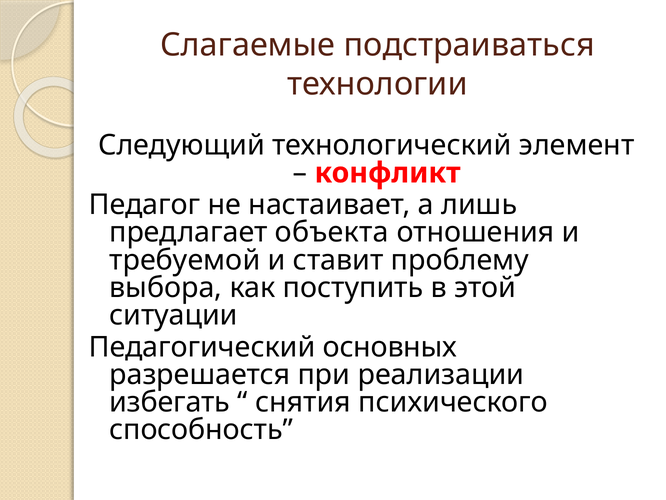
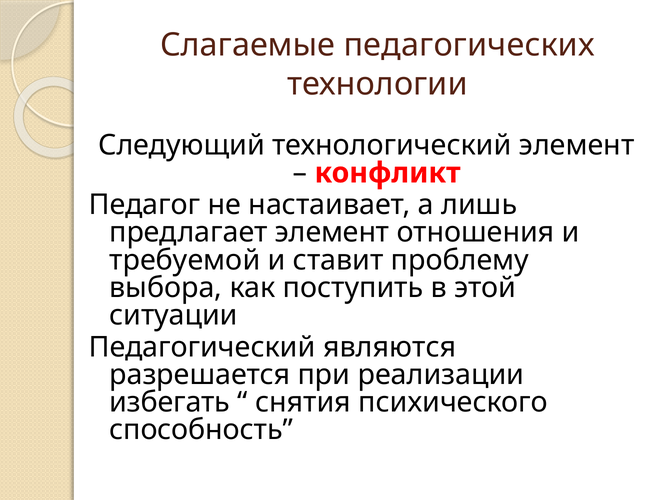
подстраиваться: подстраиваться -> педагогических (469, 45)
предлагает объекта: объекта -> элемент (332, 232)
основных: основных -> являются (390, 347)
